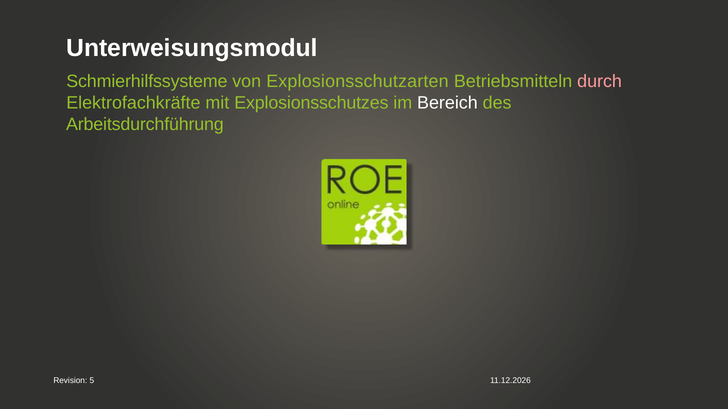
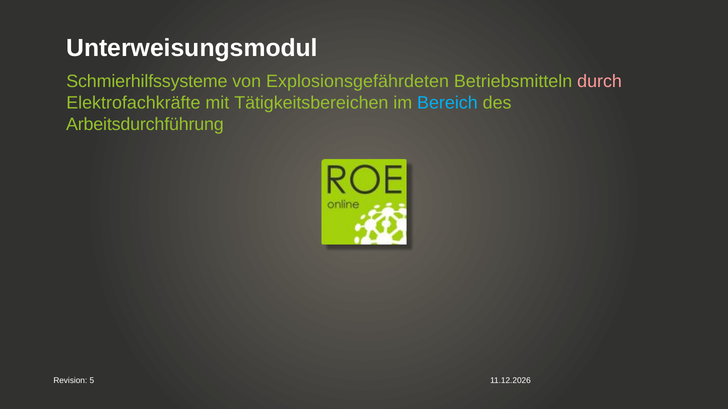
Explosionsschutzarten: Explosionsschutzarten -> Explosionsgefährdeten (358, 81)
Explosionsschutzes: Explosionsschutzes -> Tätigkeitsbereichen (311, 103)
Bereich colour: white -> light blue (447, 103)
